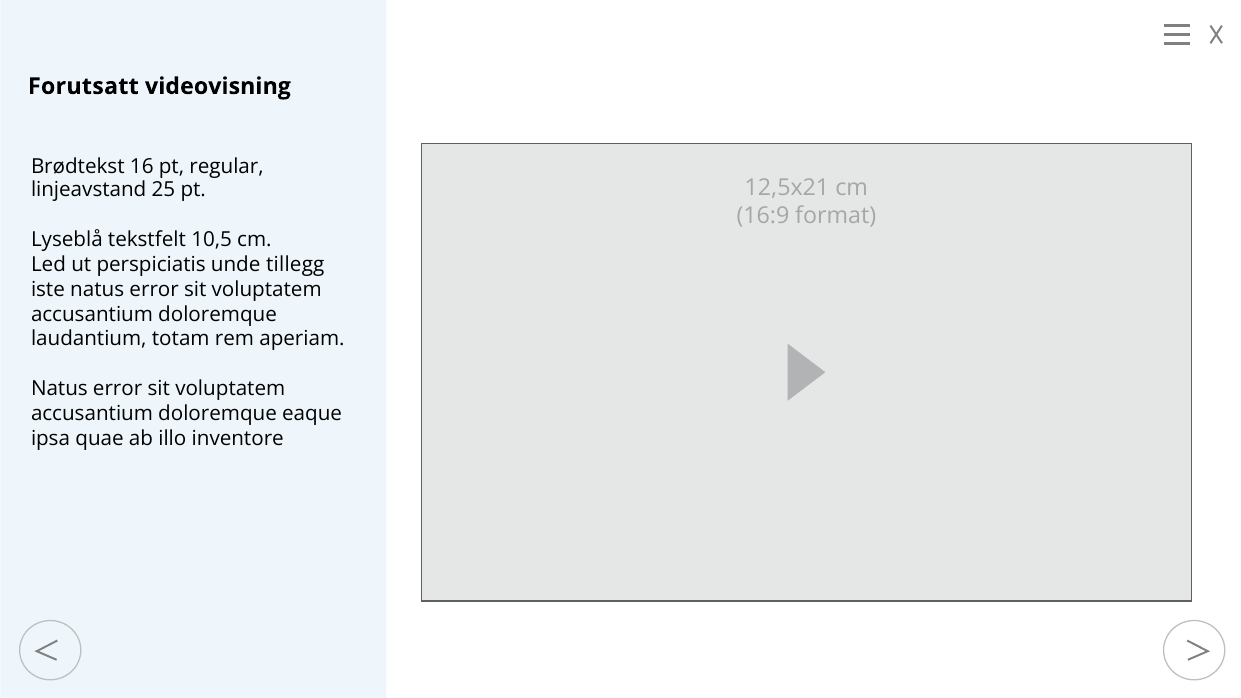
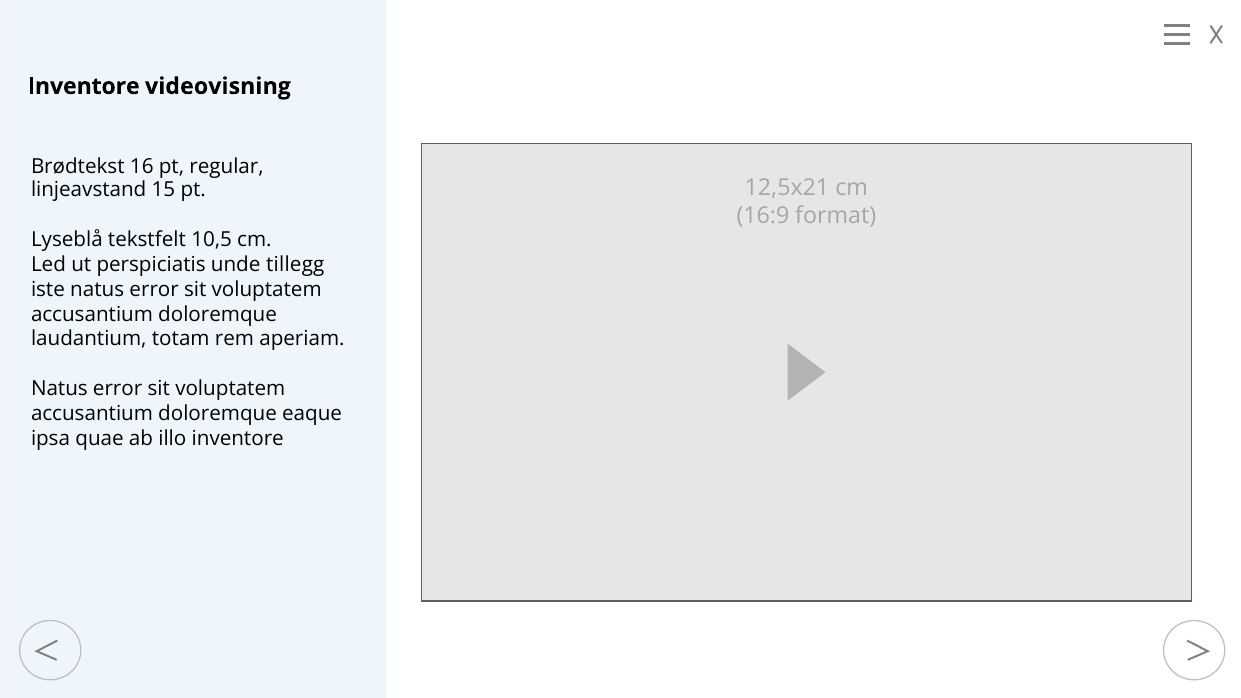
Forutsatt: Forutsatt -> Inventore (84, 86)
25: 25 -> 15 (163, 190)
